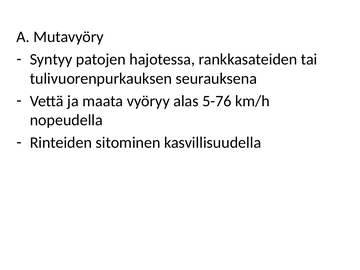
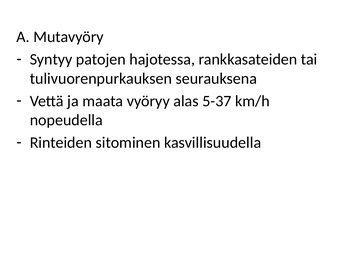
5-76: 5-76 -> 5-37 (217, 101)
